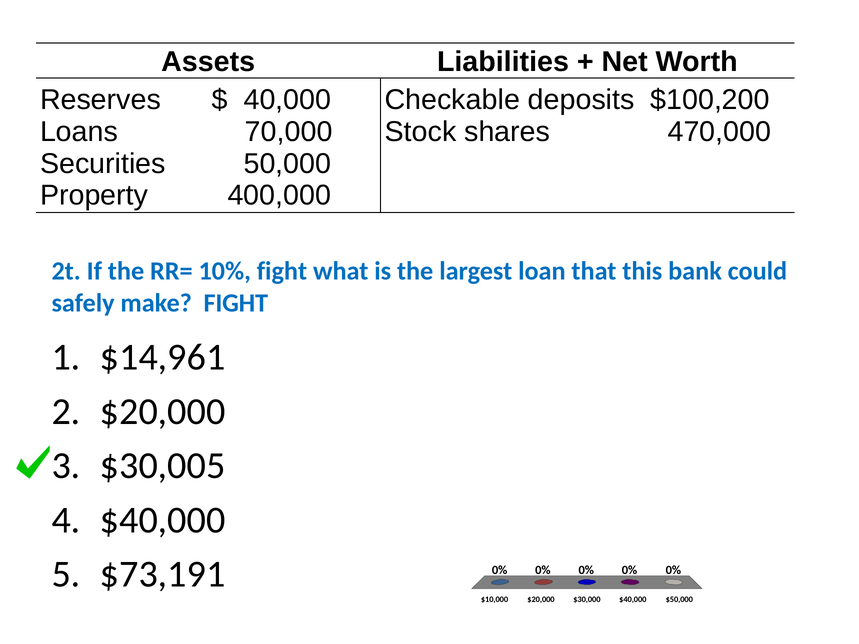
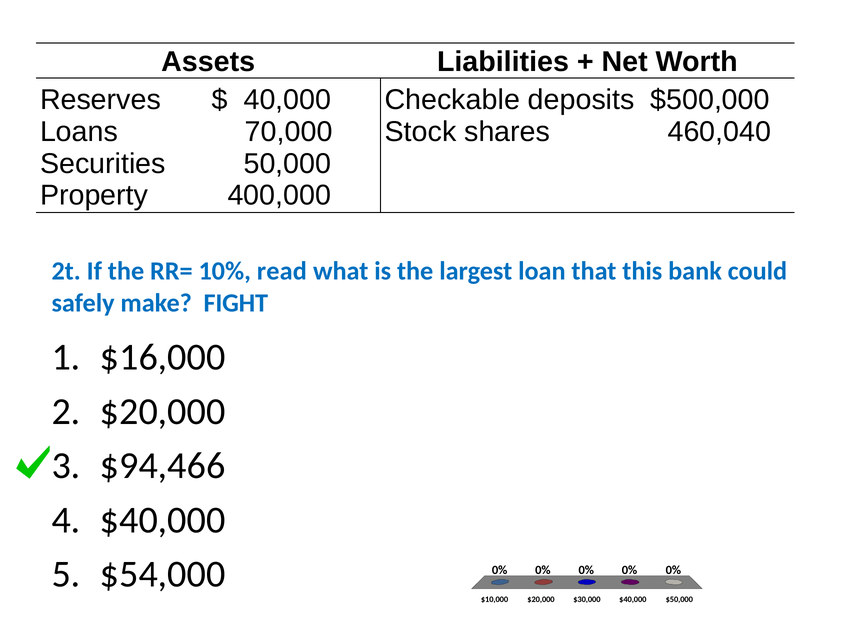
$100,200: $100,200 -> $500,000 (710, 100)
470,000: 470,000 -> 460,040 (719, 132)
10% fight: fight -> read (282, 271)
$14,961: $14,961 -> $16,000 (163, 357)
$30,005: $30,005 -> $94,466 (163, 466)
$73,191: $73,191 -> $54,000 (163, 575)
